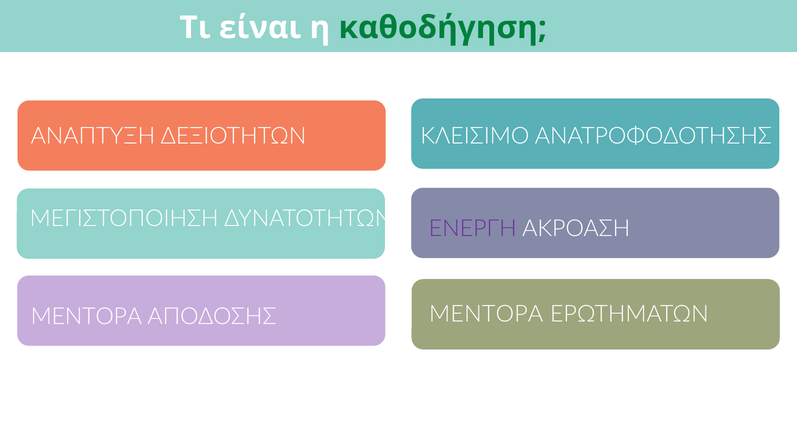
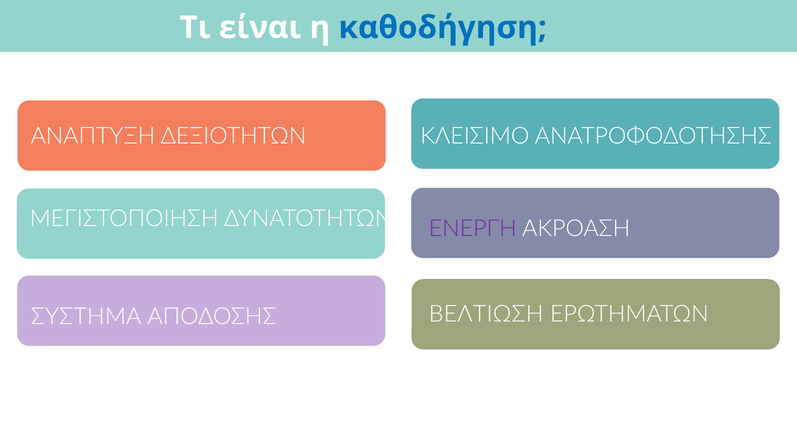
καθοδήγηση colour: green -> blue (443, 28)
ΜΕΝΤΟΡΑ: ΜΕΝΤΟΡΑ -> ΒΕΛΤΙΩΣΗ (486, 314)
ΜΕΝΤΟΡΑ: ΜΕΝΤΟΡΑ -> ΣΥΣΤΗΜΑ (86, 317)
